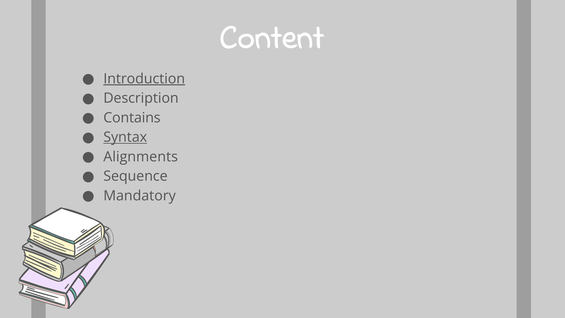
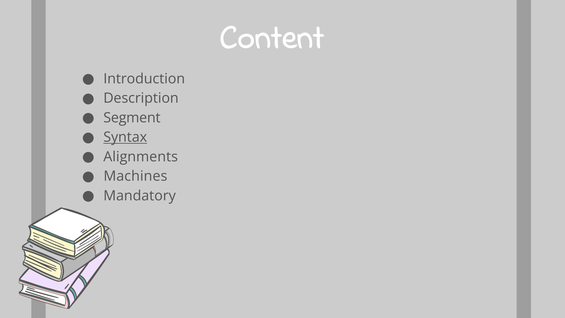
Introduction underline: present -> none (144, 79)
Contains: Contains -> Segment (132, 118)
Sequence: Sequence -> Machines (135, 176)
